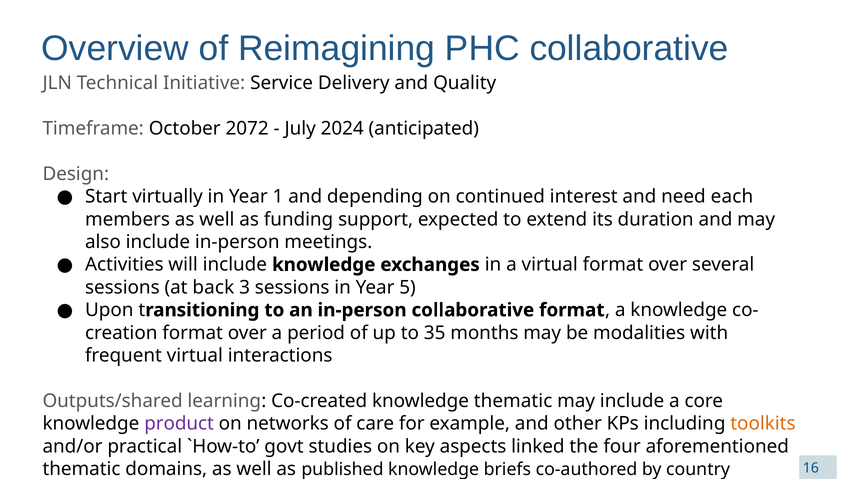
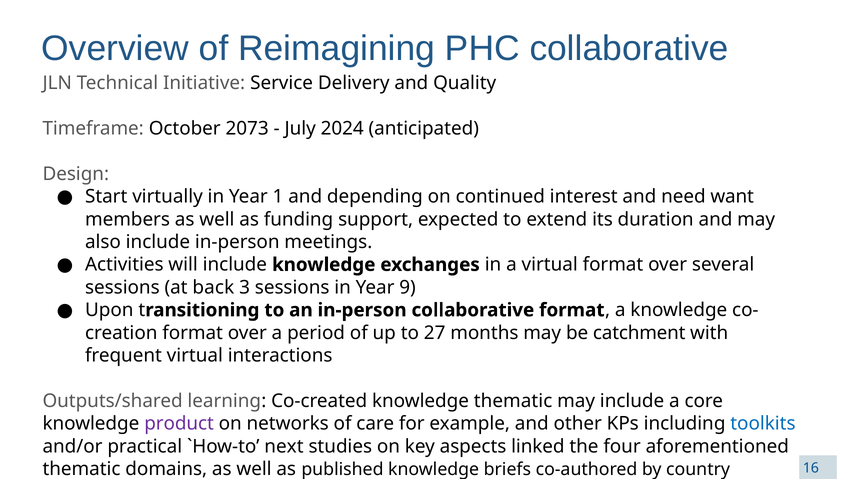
2072: 2072 -> 2073 (247, 128)
each: each -> want (732, 196)
5: 5 -> 9 (408, 287)
35: 35 -> 27 (435, 333)
modalities: modalities -> catchment (639, 333)
toolkits colour: orange -> blue (763, 423)
govt: govt -> next (284, 446)
